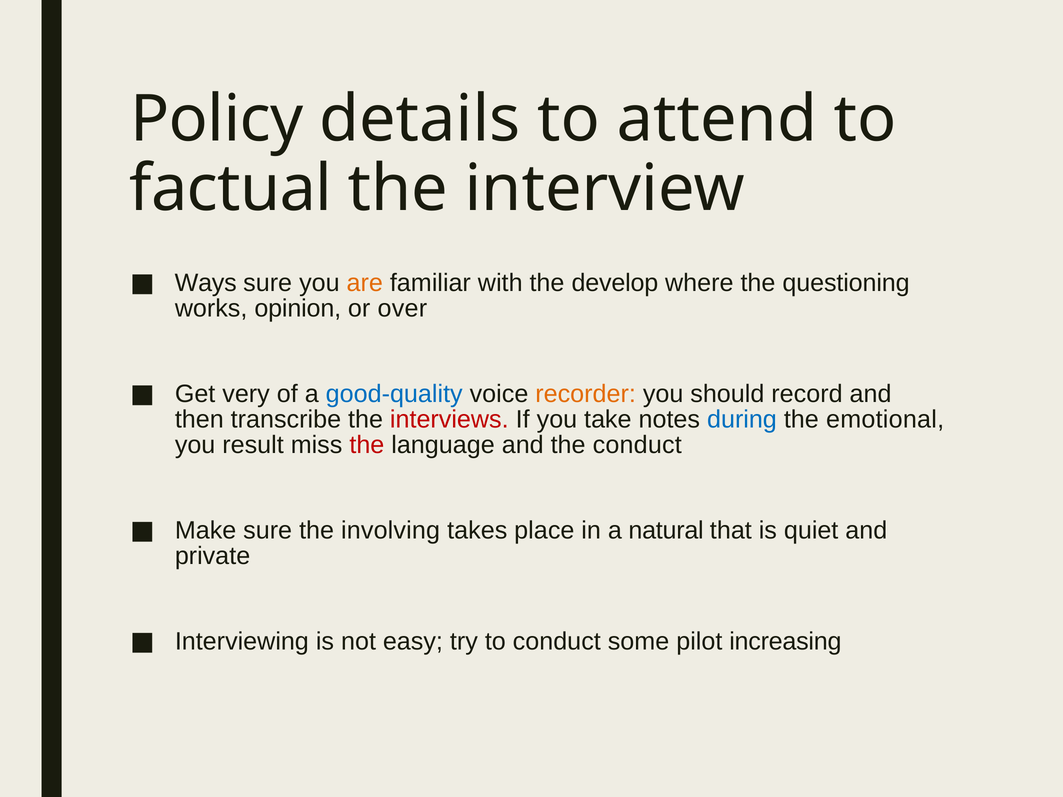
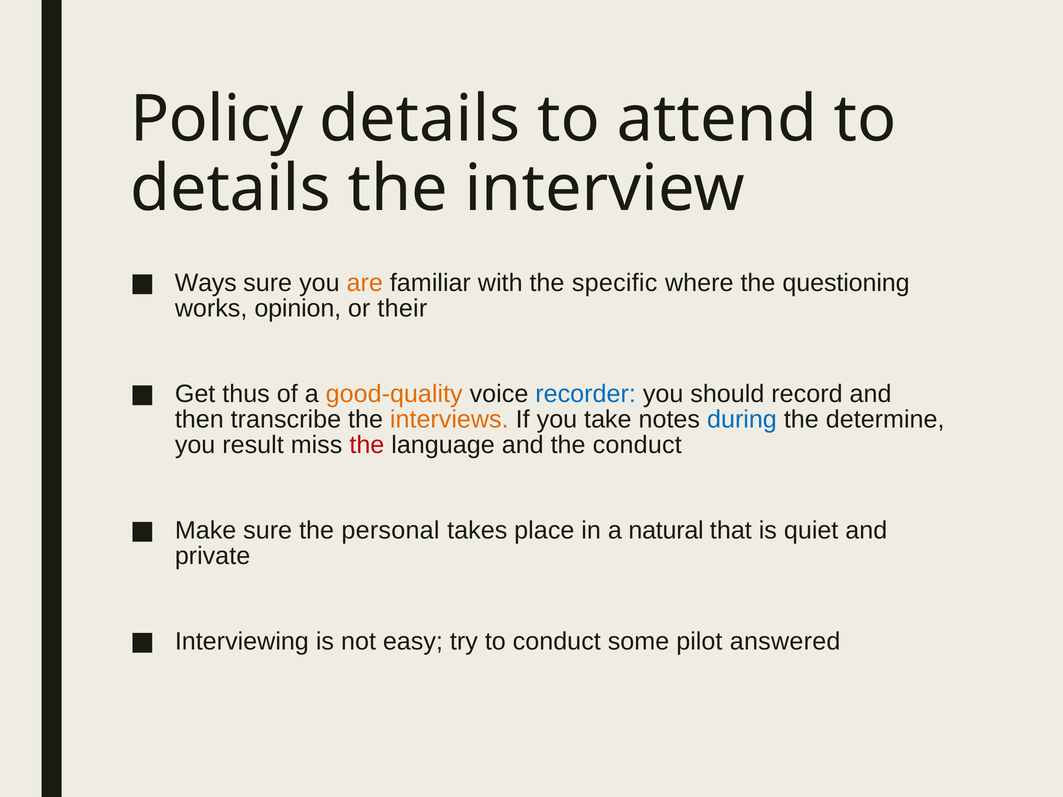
factual: factual -> details (231, 189)
develop: develop -> specific (615, 283)
over: over -> their (402, 309)
very: very -> thus (246, 394)
good-quality colour: blue -> orange (394, 394)
recorder colour: orange -> blue (586, 394)
interviews colour: red -> orange (449, 420)
emotional: emotional -> determine (885, 420)
involving: involving -> personal (390, 531)
increasing: increasing -> answered (785, 642)
